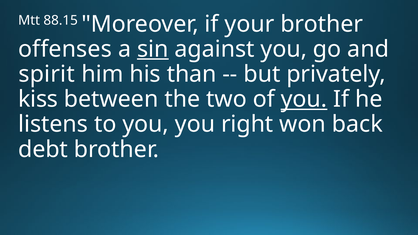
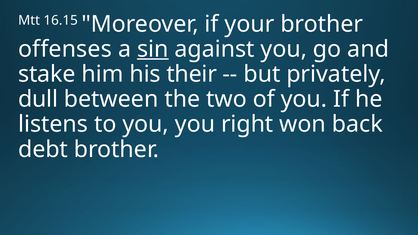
88.15: 88.15 -> 16.15 (61, 20)
spirit: spirit -> stake (47, 74)
than: than -> their (192, 74)
kiss: kiss -> dull (38, 99)
you underline: present -> none (304, 99)
